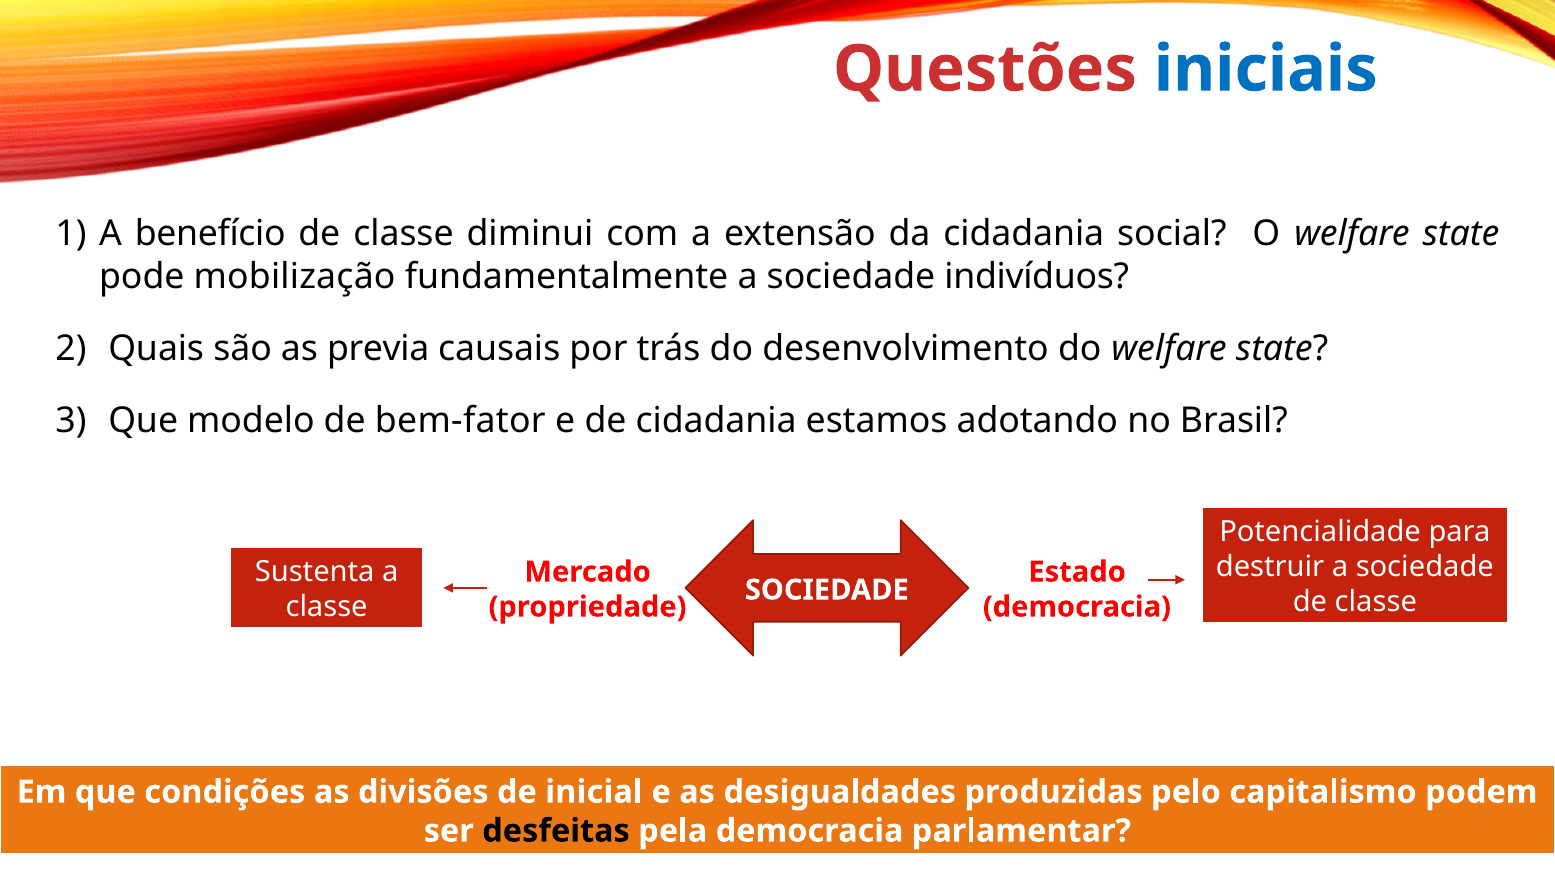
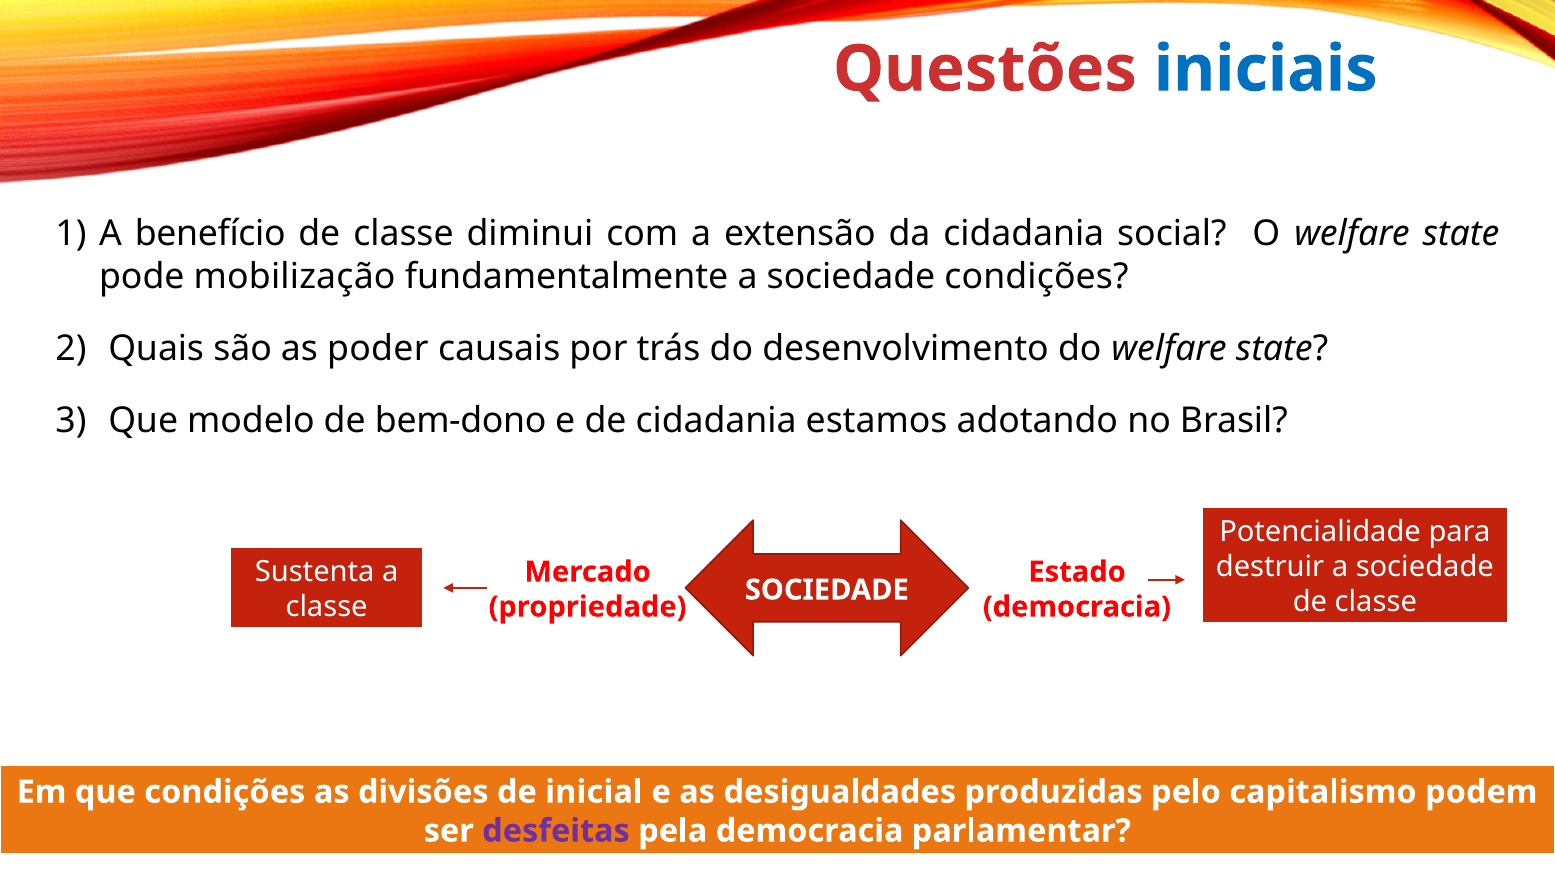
sociedade indivíduos: indivíduos -> condições (1037, 277)
previa: previa -> poder (378, 349)
bem-fator: bem-fator -> bem-dono (461, 421)
desfeitas colour: black -> purple (556, 831)
